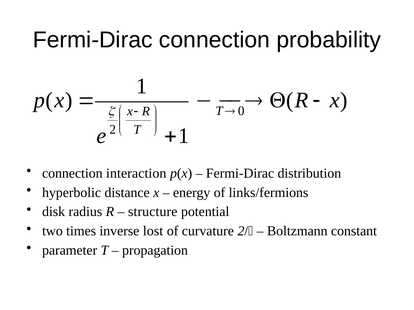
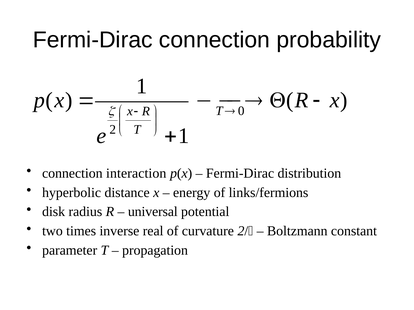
structure: structure -> universal (153, 212)
lost: lost -> real (153, 231)
